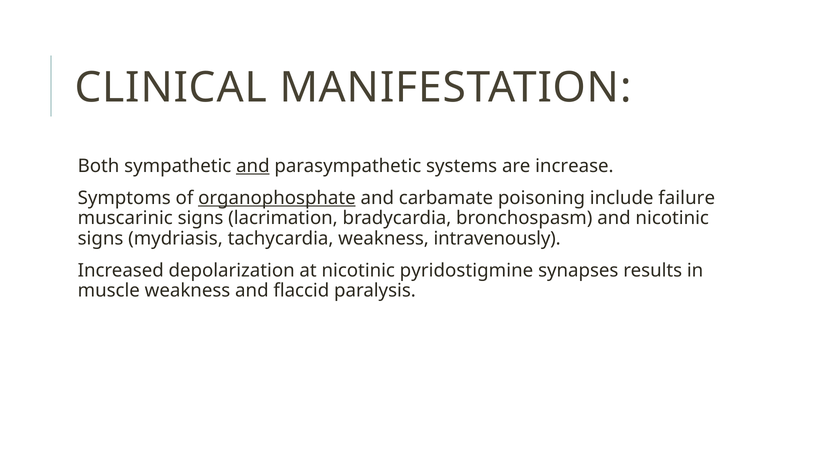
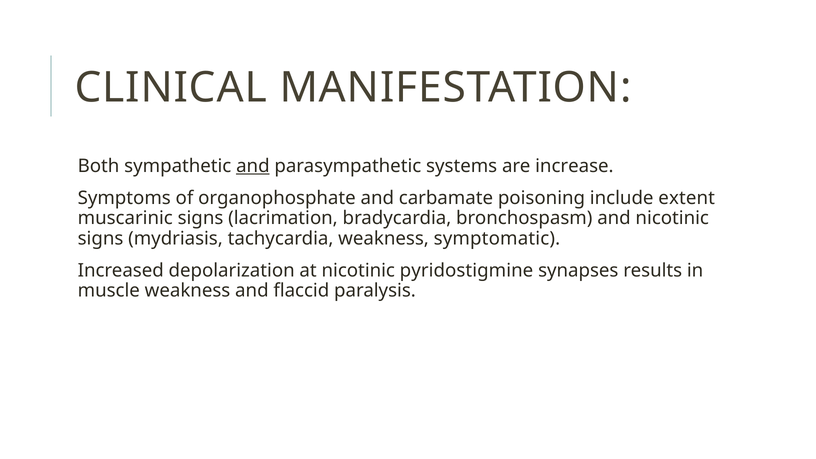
organophosphate underline: present -> none (277, 198)
failure: failure -> extent (687, 198)
intravenously: intravenously -> symptomatic (497, 239)
